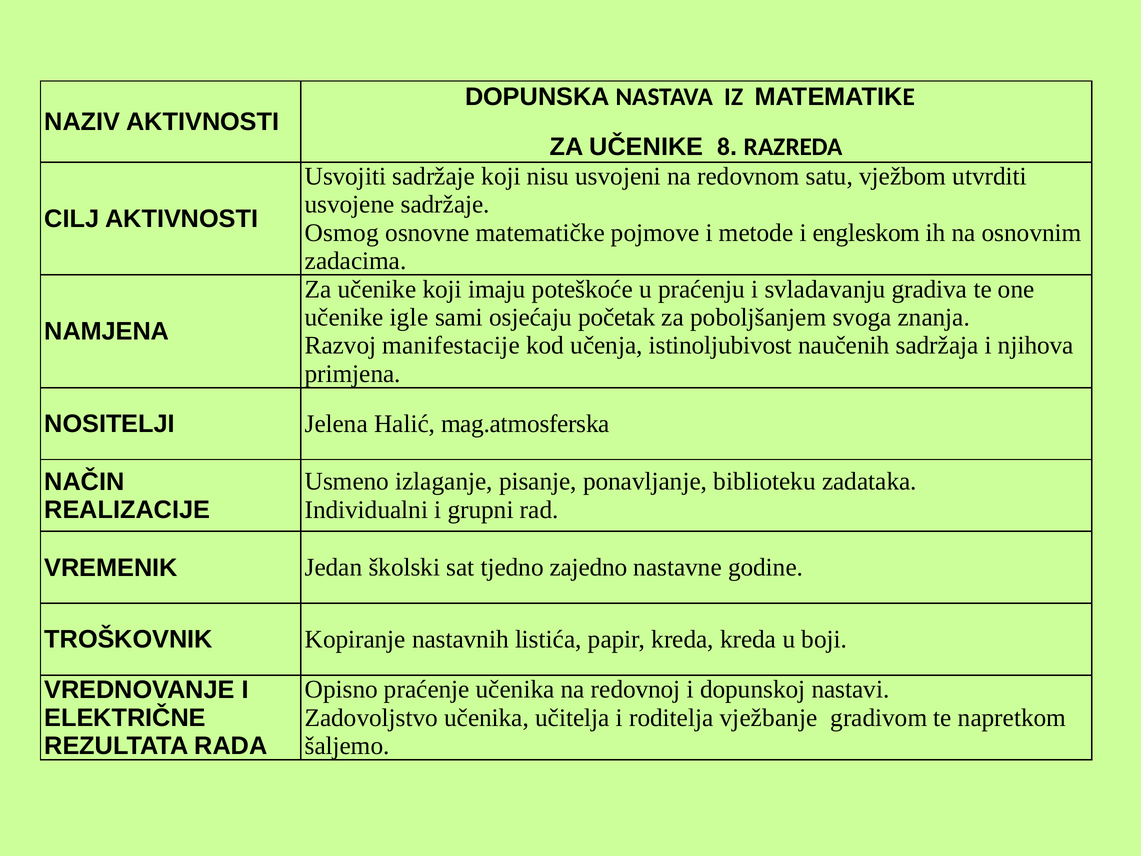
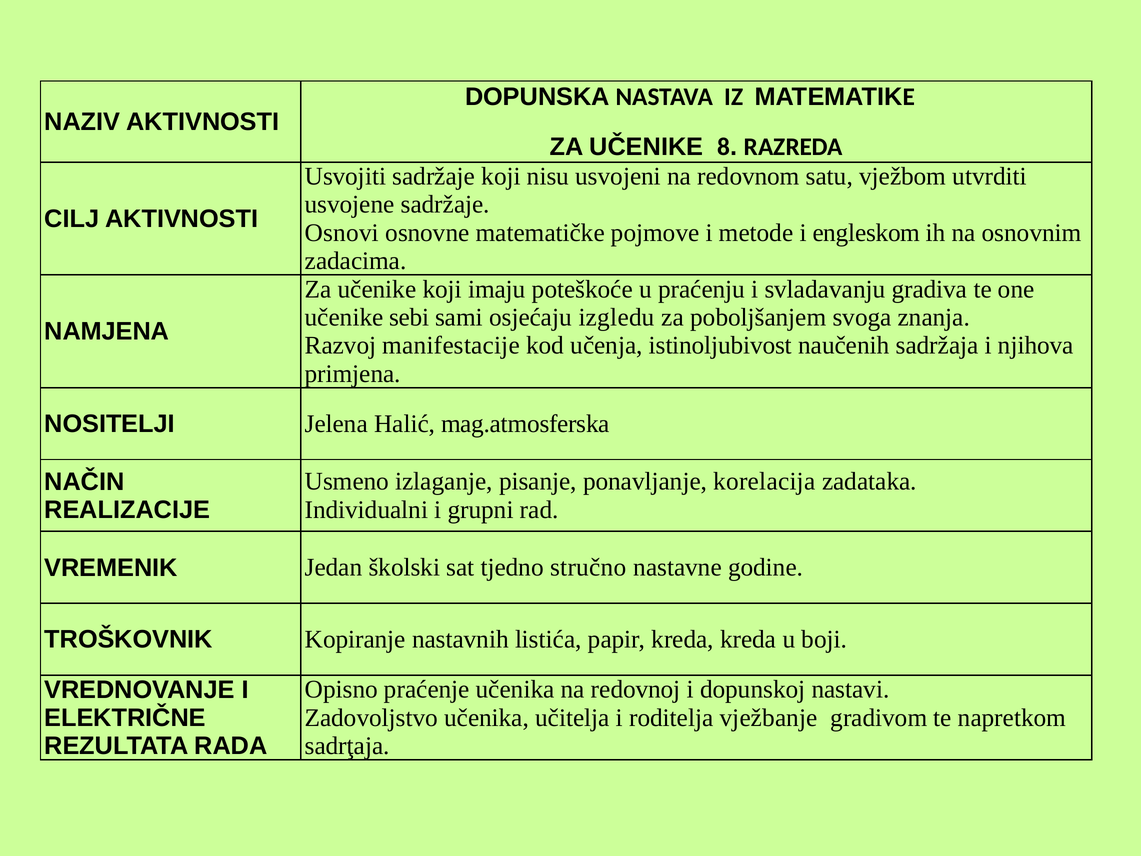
Osmog: Osmog -> Osnovi (342, 233)
igle: igle -> sebi (409, 317)
početak: početak -> izgledu (617, 317)
biblioteku: biblioteku -> korelacija (764, 481)
zajedno: zajedno -> stručno (588, 567)
šaljemo: šaljemo -> sadrţaja (347, 746)
